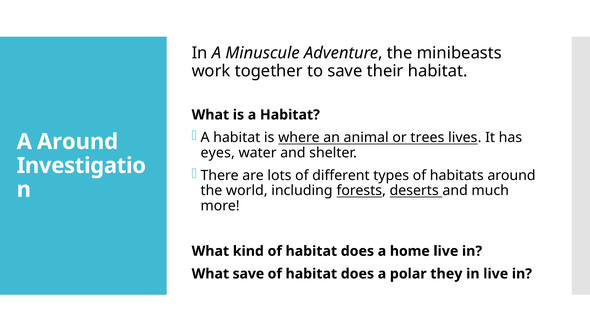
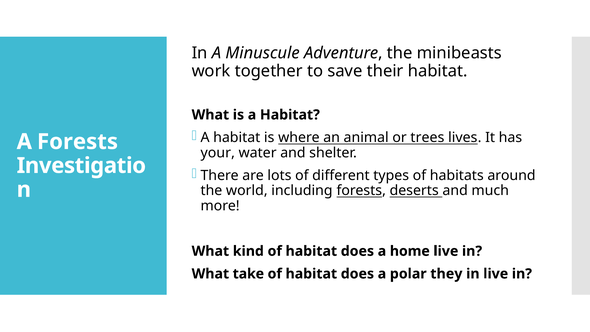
A Around: Around -> Forests (77, 142)
eyes: eyes -> your (218, 153)
What save: save -> take (248, 274)
